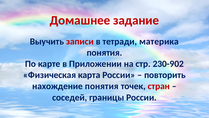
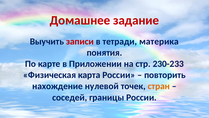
230-902: 230-902 -> 230-233 (168, 64)
нахождение понятия: понятия -> нулевой (102, 86)
стран colour: red -> orange (159, 86)
